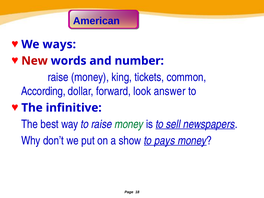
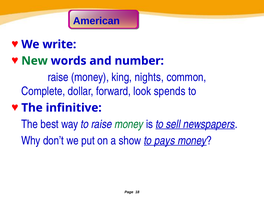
ways: ways -> write (59, 44)
New colour: red -> green (35, 61)
tickets: tickets -> nights (149, 77)
According: According -> Complete (43, 91)
answer: answer -> spends (170, 91)
